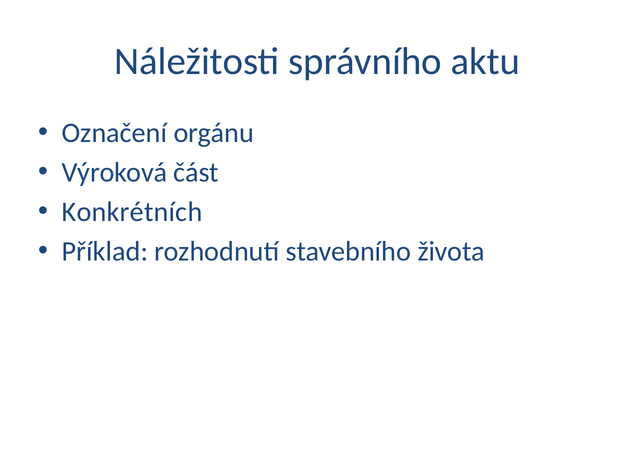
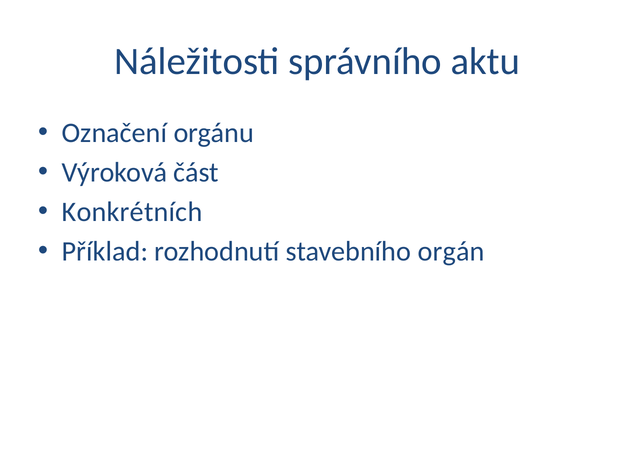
života: života -> orgán (451, 252)
